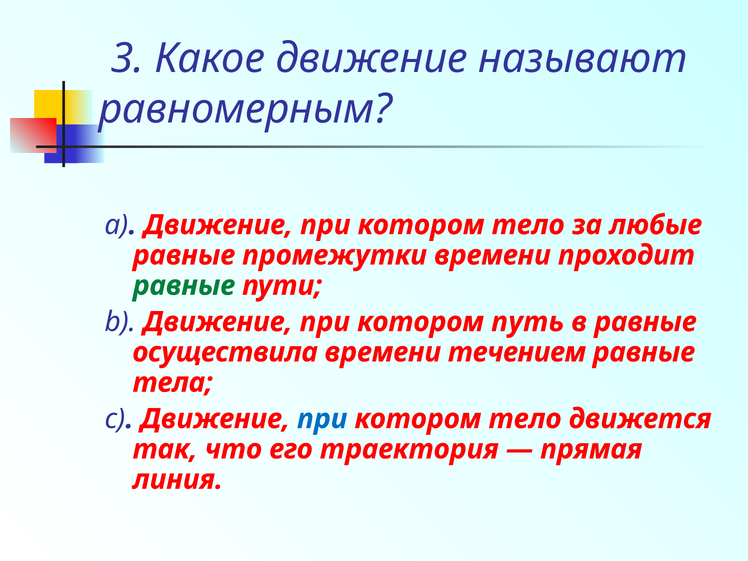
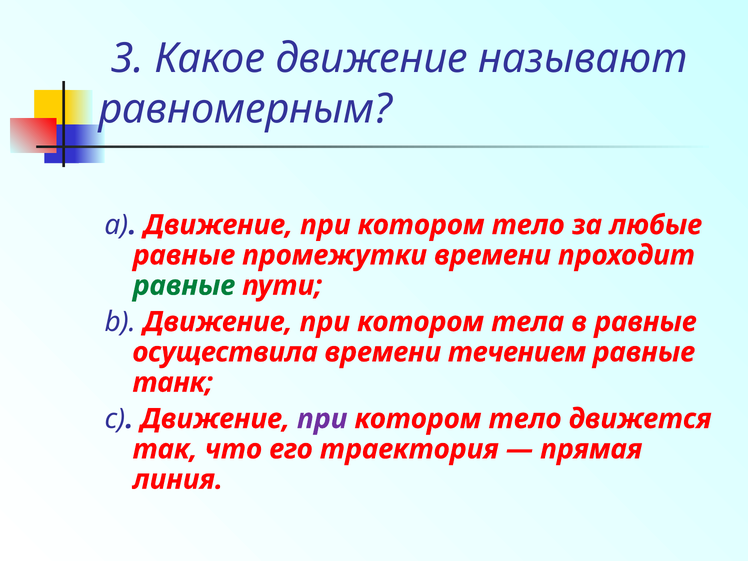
путь: путь -> тела (528, 322)
тела: тела -> танк (173, 383)
при colour: blue -> purple (322, 419)
